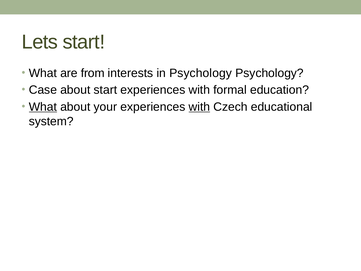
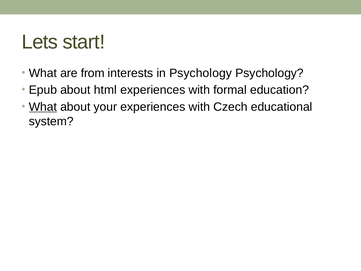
Case: Case -> Epub (43, 90)
about start: start -> html (105, 90)
with underline: present -> none (199, 107)
